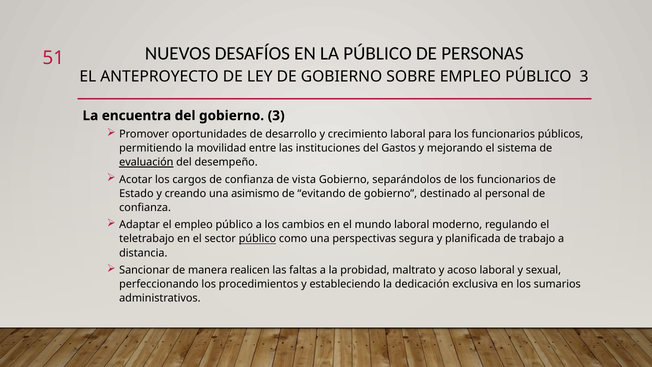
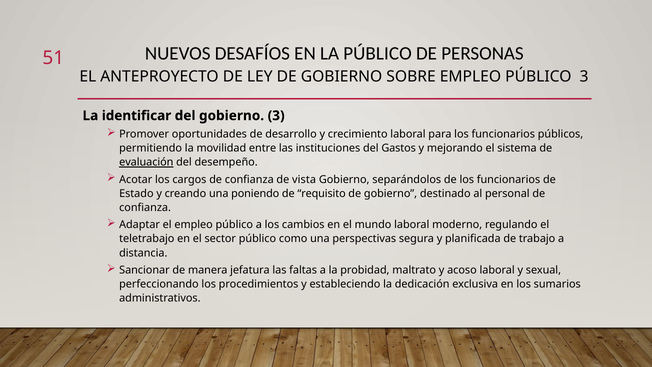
encuentra: encuentra -> identificar (136, 116)
asimismo: asimismo -> poniendo (255, 193)
evitando: evitando -> requisito (322, 193)
público underline: present -> none (257, 239)
realicen: realicen -> jefatura (250, 270)
